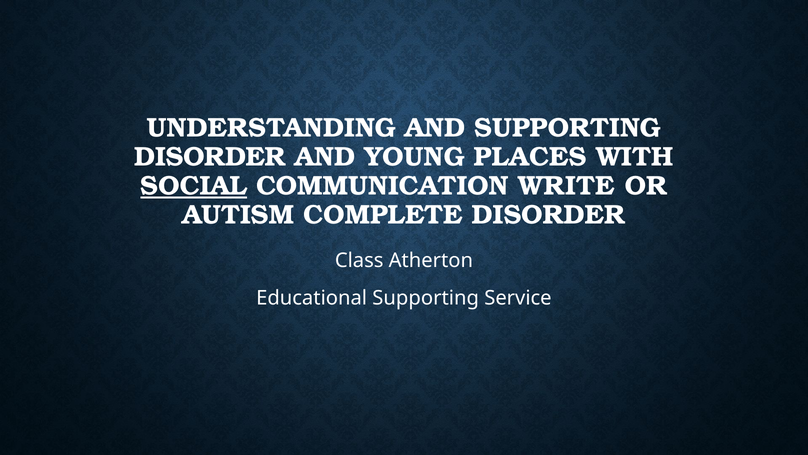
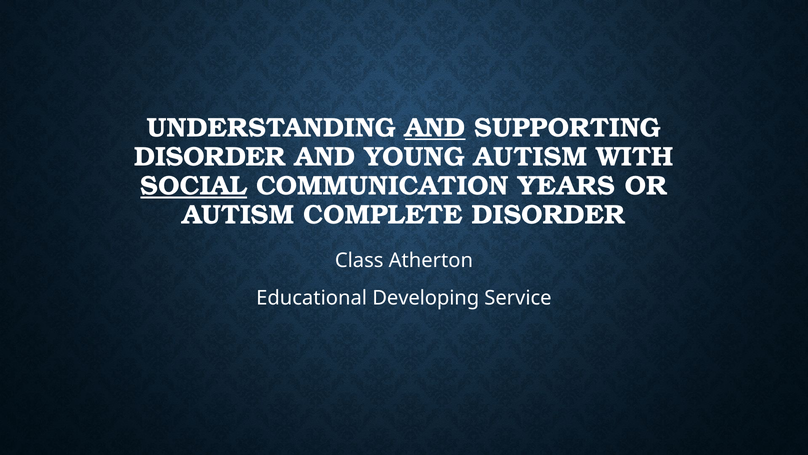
AND underline: none -> present (435, 128)
YOUNG PLACES: PLACES -> AUTISM (530, 157)
WRITE: WRITE -> YEARS (567, 186)
Educational Supporting: Supporting -> Developing (426, 298)
